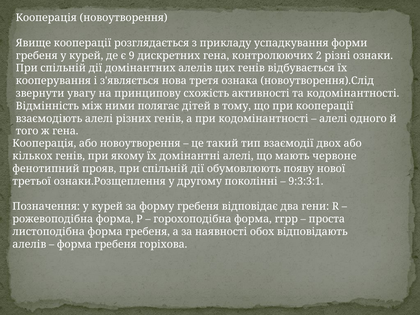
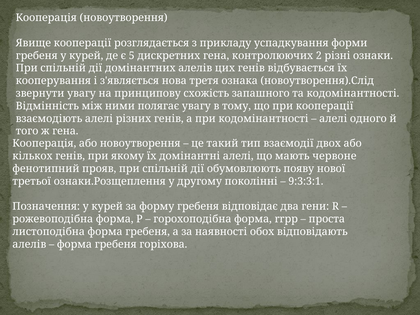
9: 9 -> 5 (132, 56)
активності: активності -> запашного (261, 93)
полягає дітей: дітей -> увагу (196, 106)
